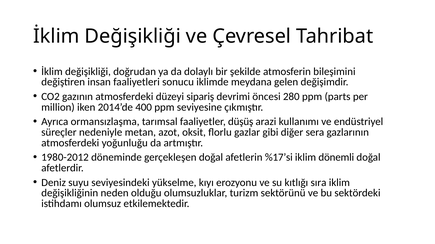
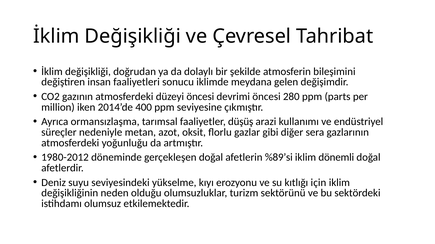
düzeyi sipariş: sipariş -> öncesi (200, 97)
%17’si: %17’si -> %89’si (279, 158)
sıra: sıra -> için (318, 183)
